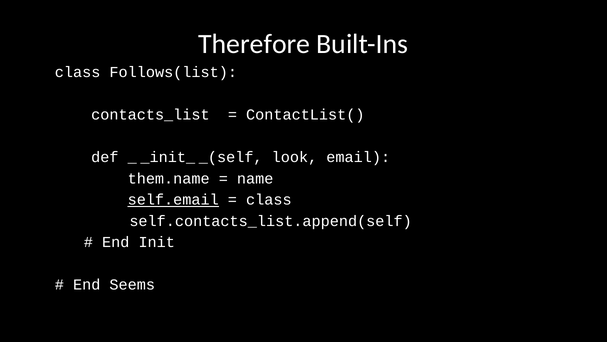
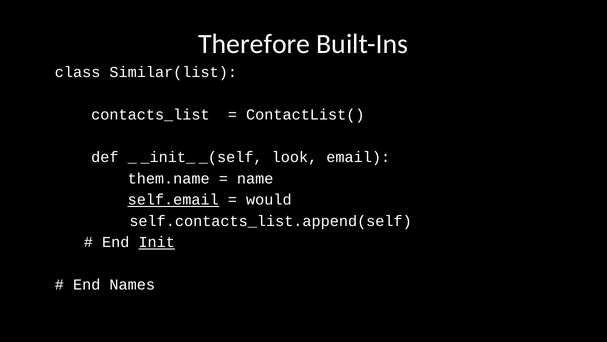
Follows(list: Follows(list -> Similar(list (173, 72)
class: class -> would (269, 199)
Init underline: none -> present (157, 242)
Seems: Seems -> Names (132, 284)
